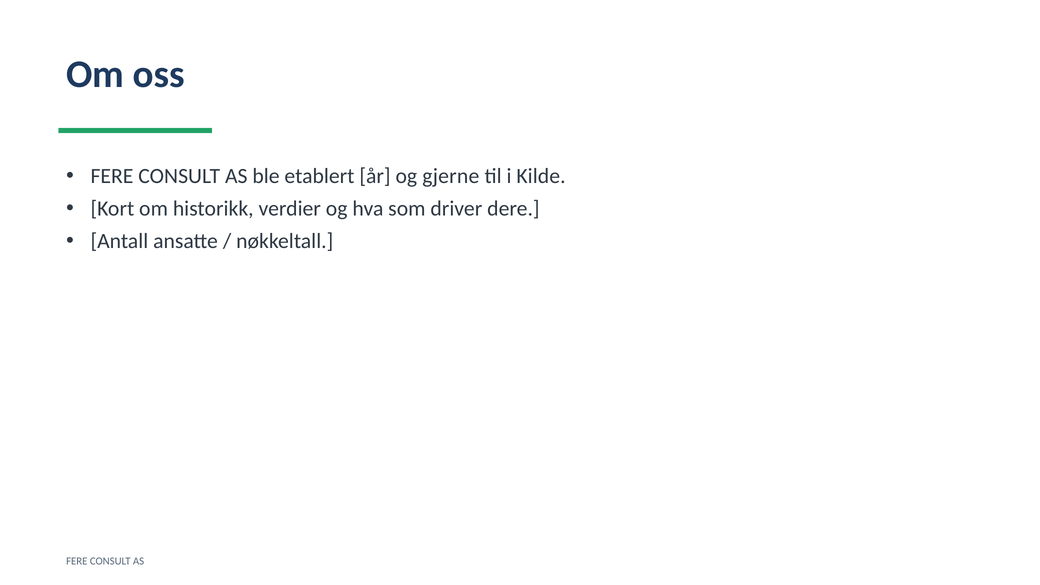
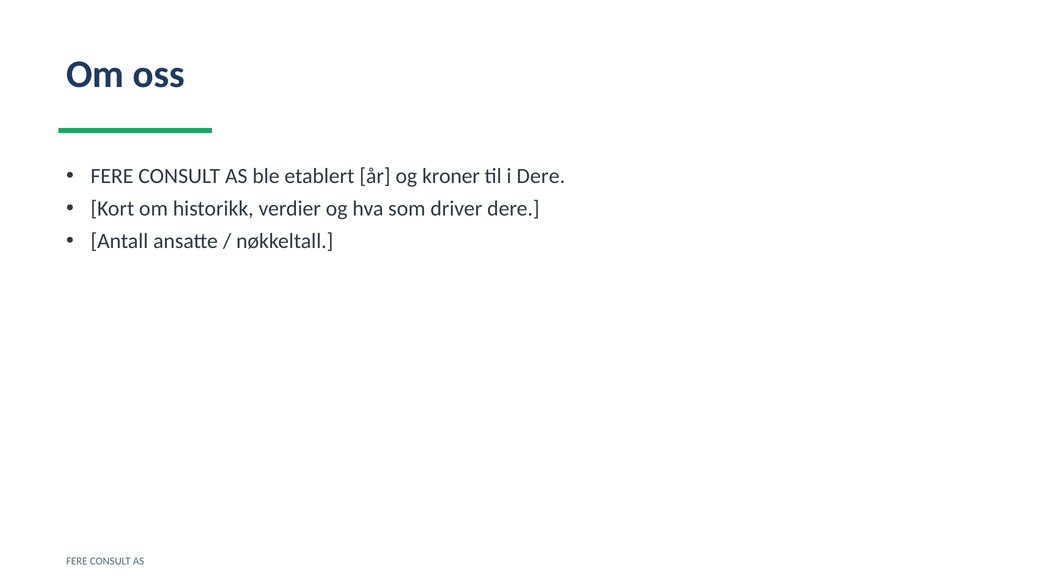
gjerne: gjerne -> kroner (451, 176)
i Kilde: Kilde -> Dere (541, 176)
